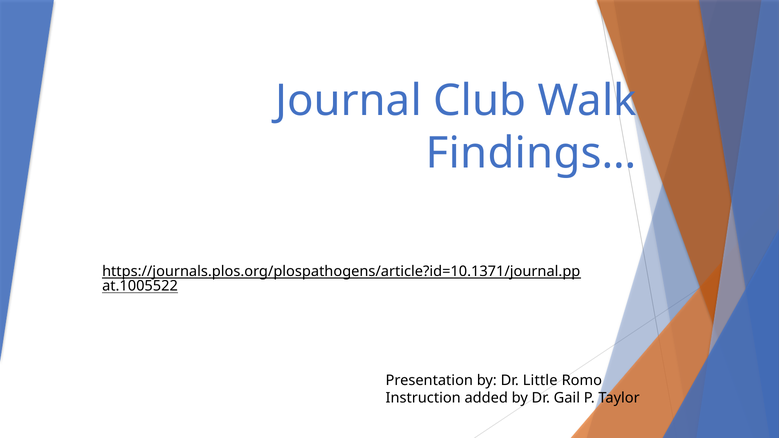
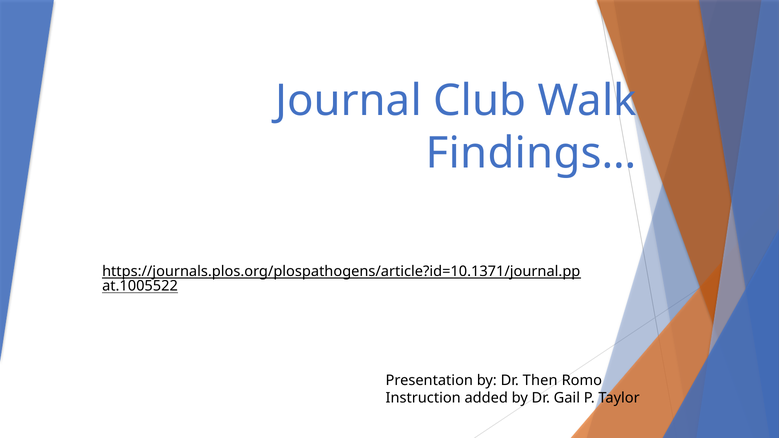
Little: Little -> Then (540, 381)
